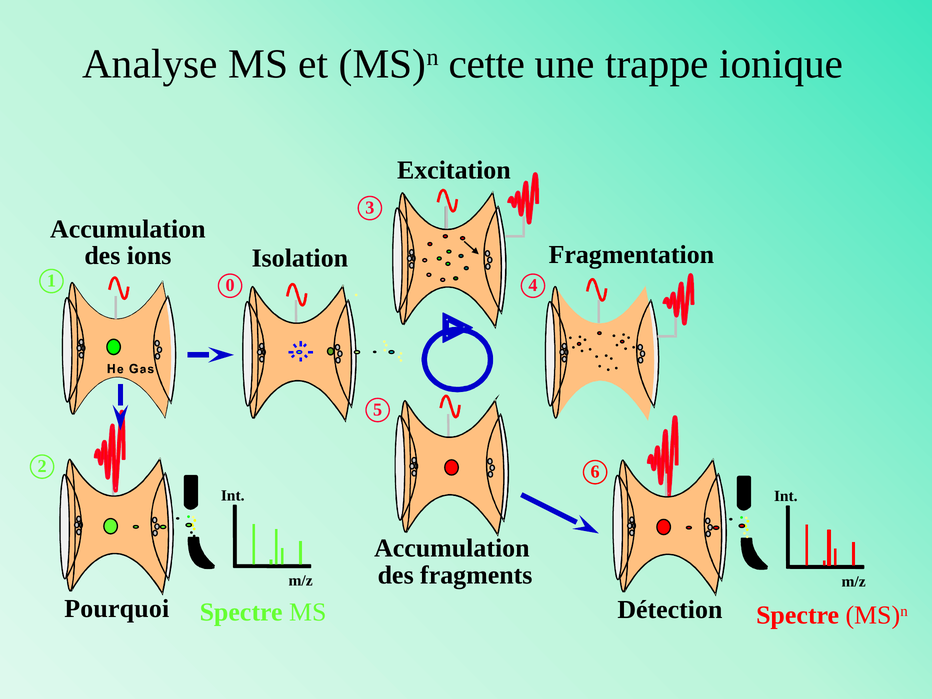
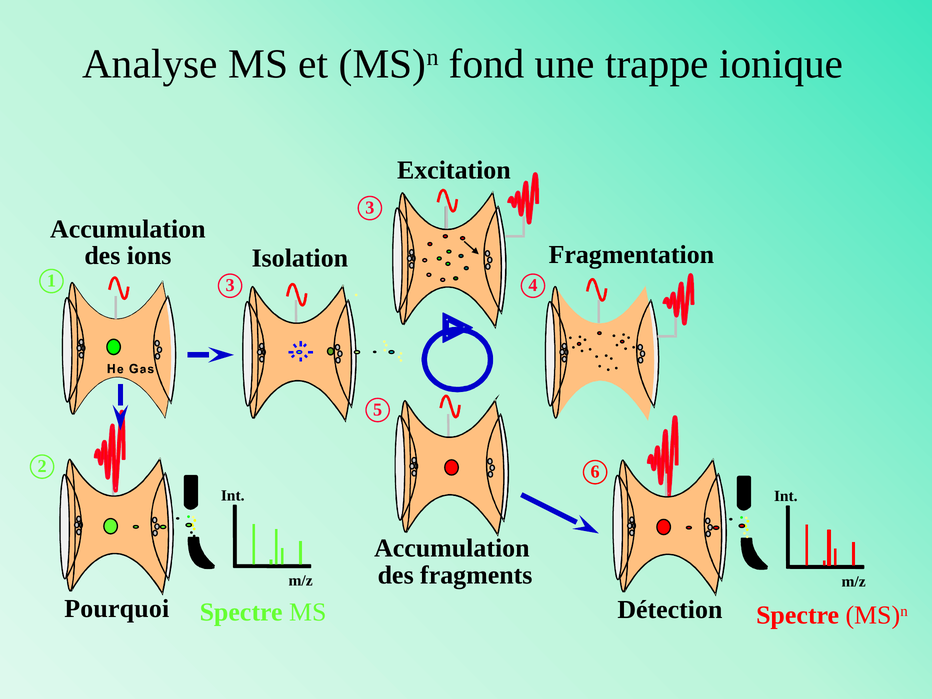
cette: cette -> fond (487, 64)
1 0: 0 -> 3 (230, 285)
